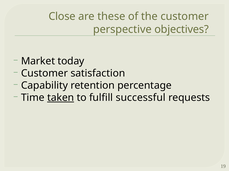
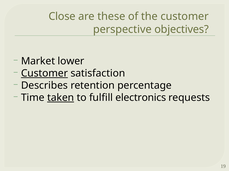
today: today -> lower (71, 61)
Customer underline: none -> present (44, 74)
Capability: Capability -> Describes (44, 86)
successful: successful -> electronics (141, 98)
